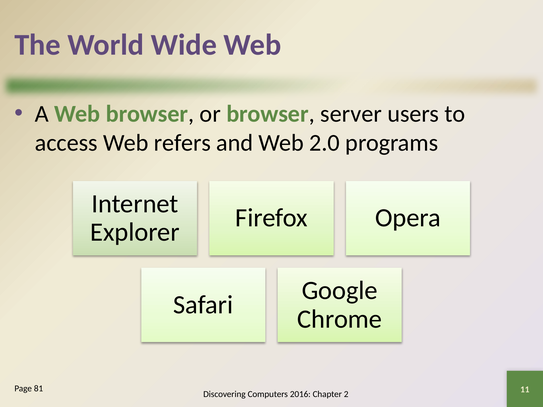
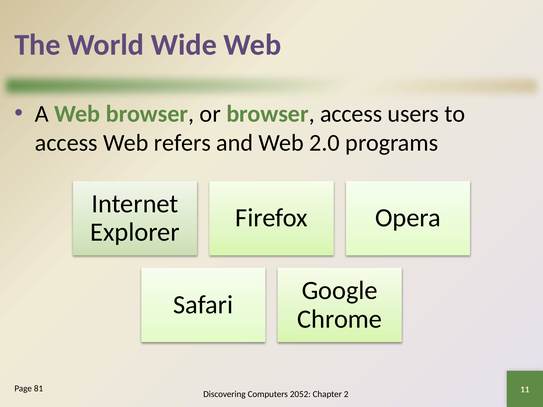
browser server: server -> access (351, 114)
2016: 2016 -> 2052 (300, 394)
